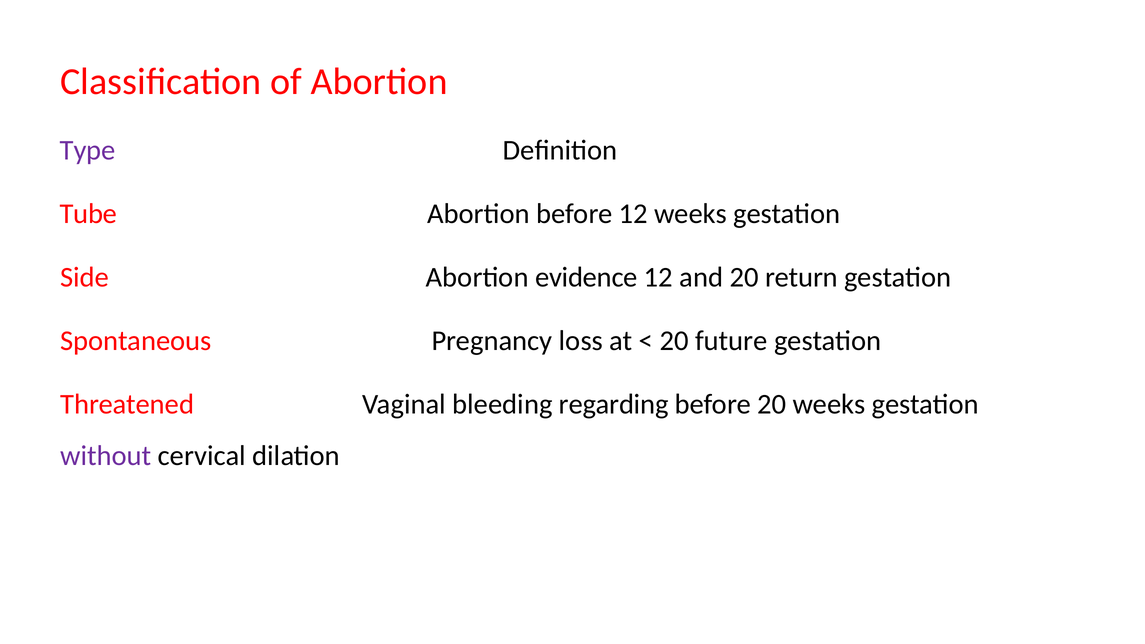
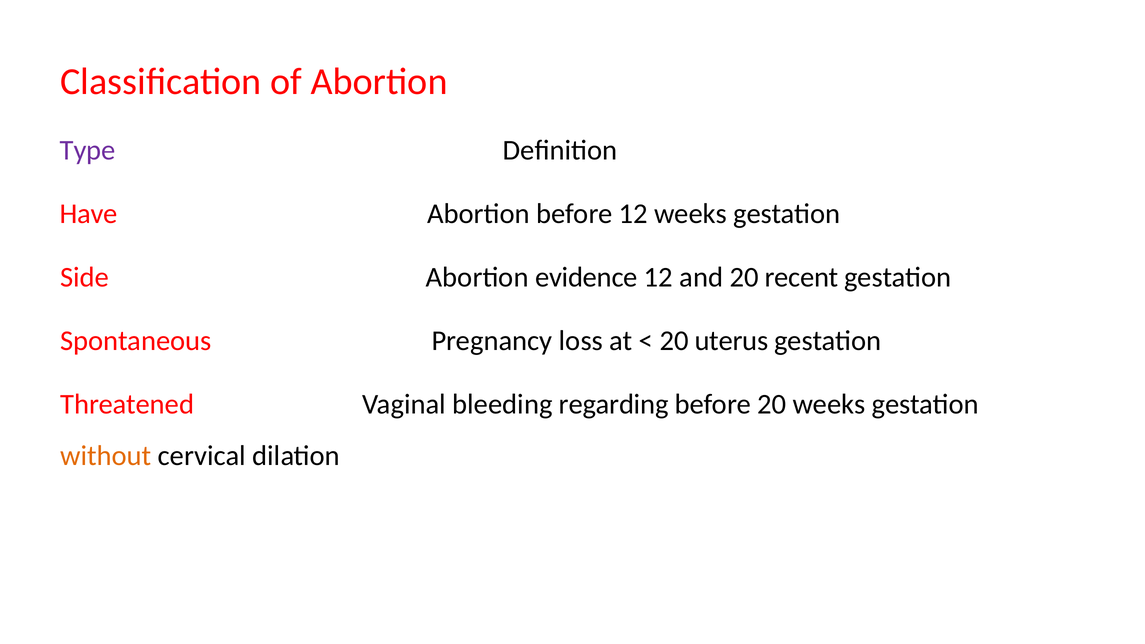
Tube: Tube -> Have (89, 214)
return: return -> recent (802, 277)
future: future -> uterus (731, 341)
without colour: purple -> orange (106, 456)
